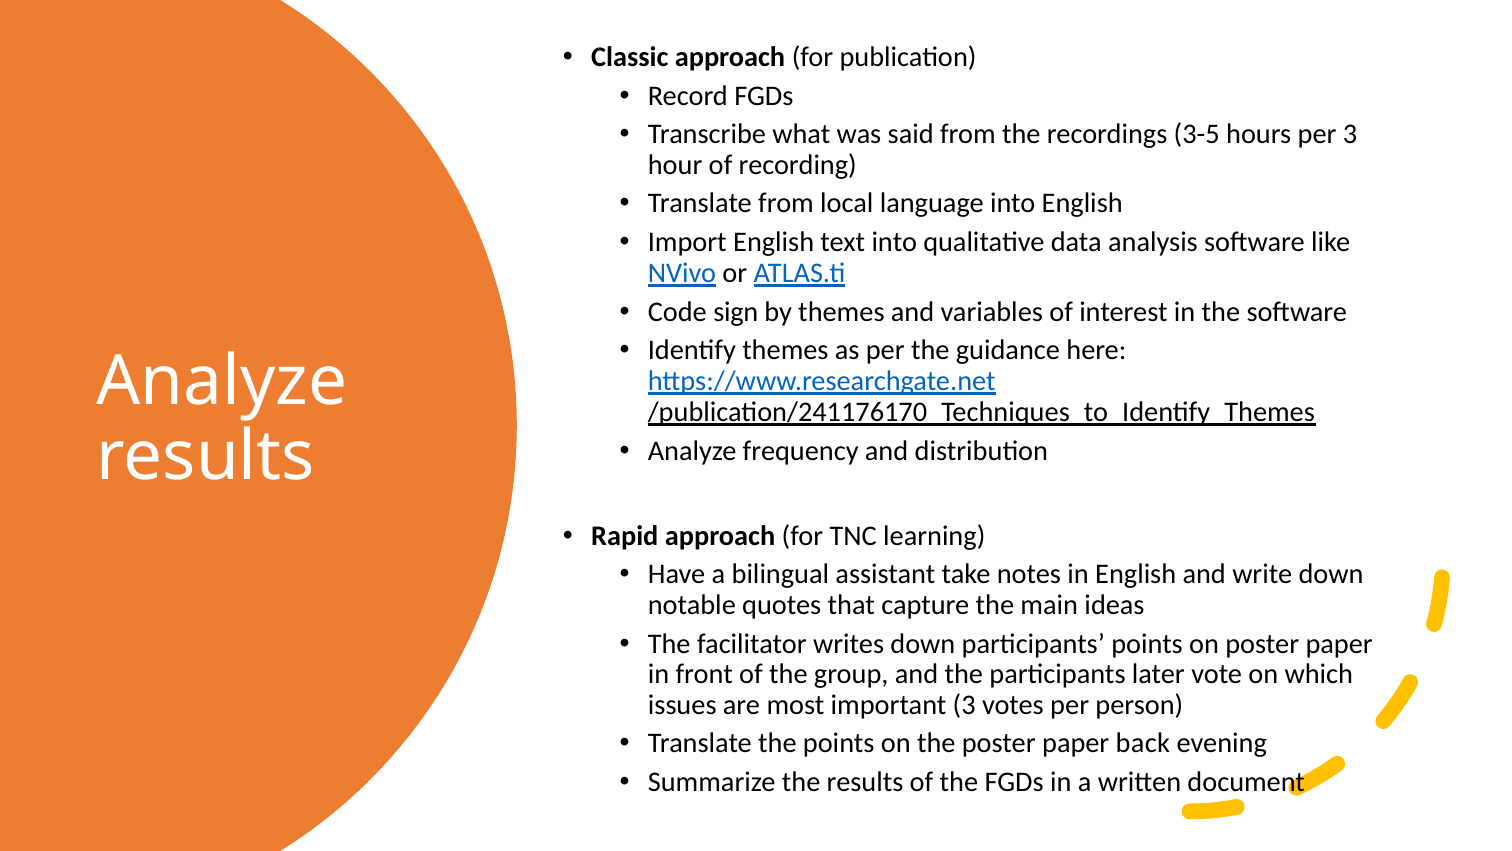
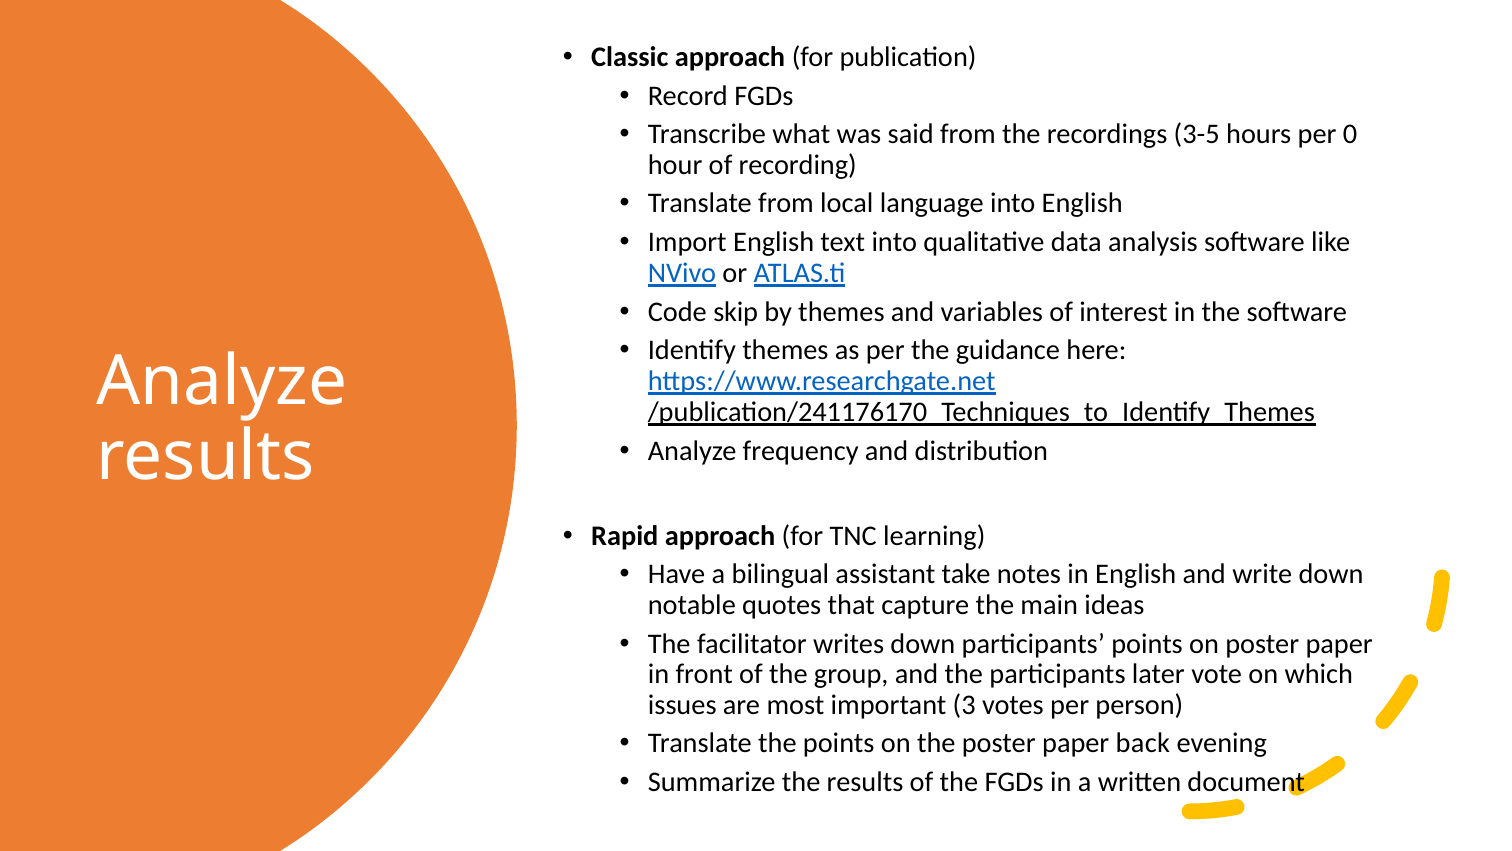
per 3: 3 -> 0 (1350, 134)
sign: sign -> skip (736, 312)
